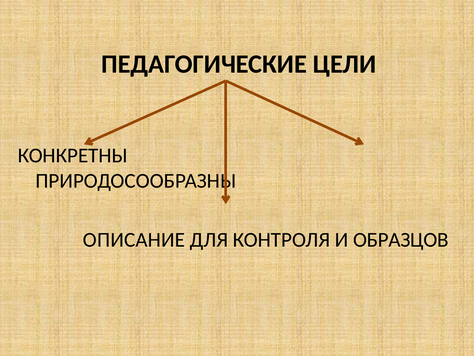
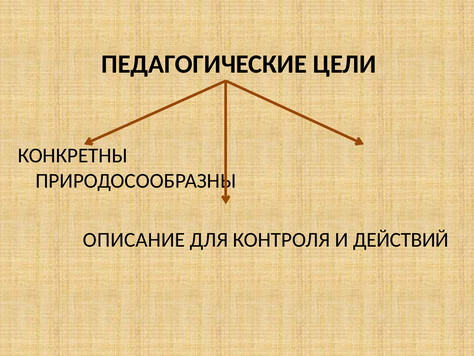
ОБРАЗЦОВ: ОБРАЗЦОВ -> ДЕЙСТВИЙ (401, 240)
